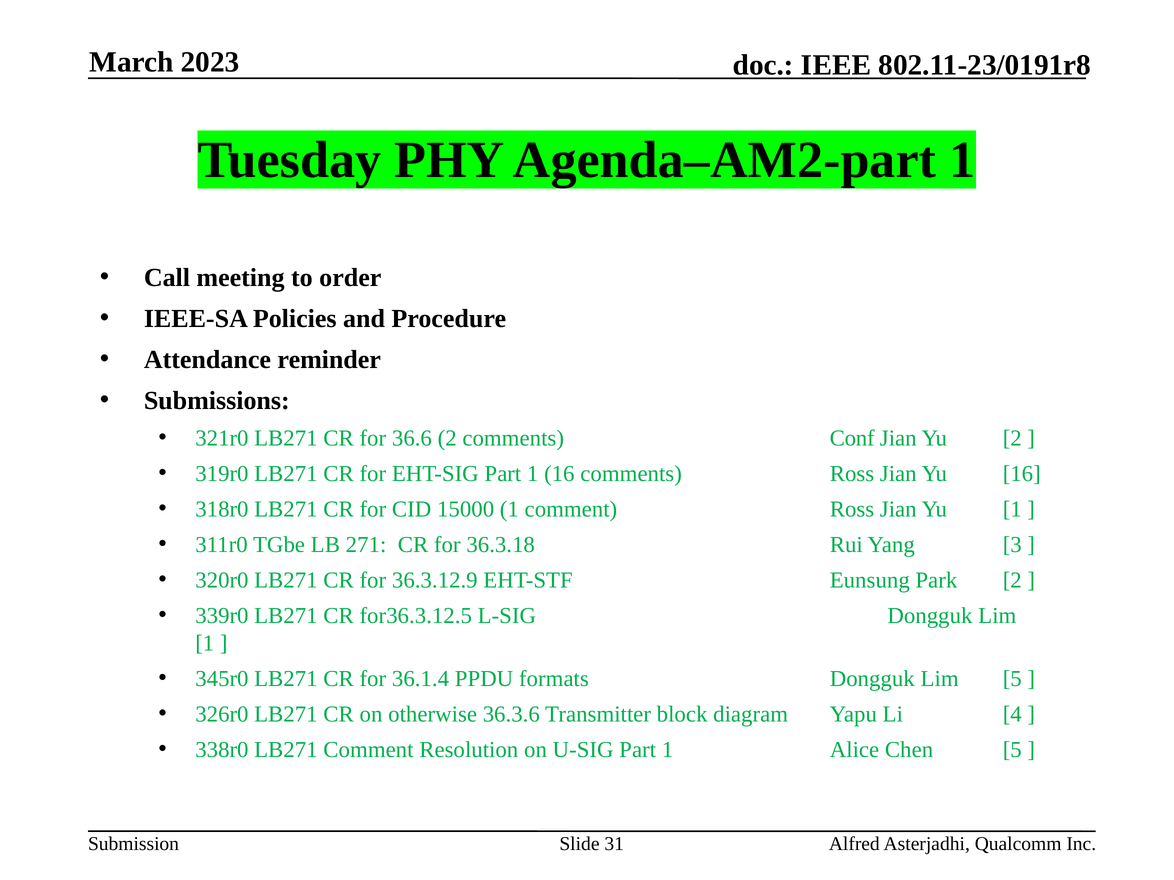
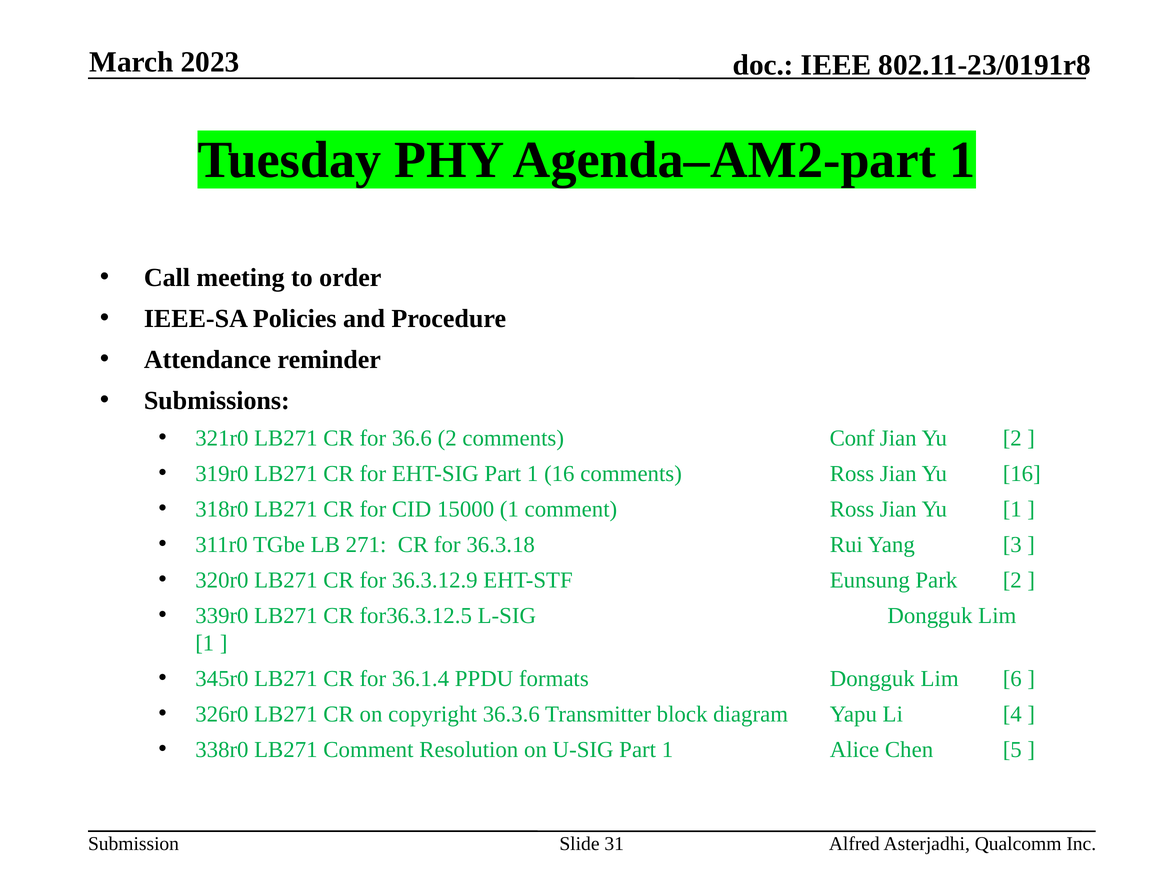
Lim 5: 5 -> 6 (1012, 679)
otherwise: otherwise -> copyright (433, 714)
